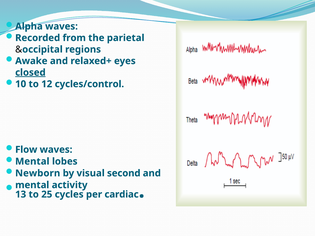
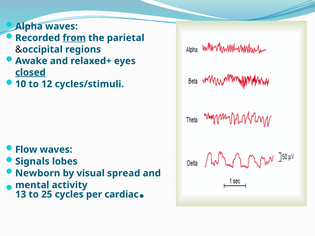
from underline: none -> present (74, 38)
cycles/control: cycles/control -> cycles/stimuli (89, 84)
Mental: Mental -> Signals (32, 162)
second: second -> spread (124, 173)
